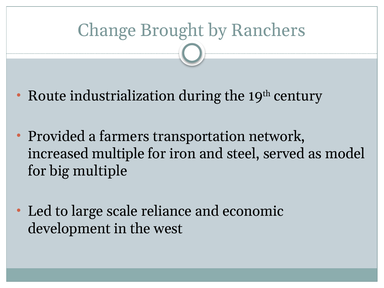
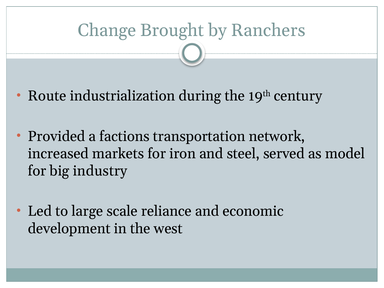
farmers: farmers -> factions (124, 136)
increased multiple: multiple -> markets (118, 154)
big multiple: multiple -> industry (100, 171)
